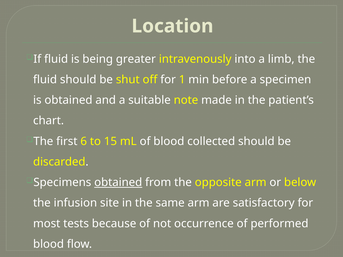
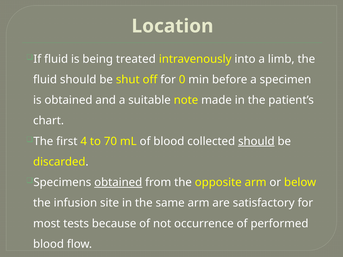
greater: greater -> treated (136, 59)
1: 1 -> 0 (182, 80)
6: 6 -> 4 (84, 141)
15: 15 -> 70 (110, 141)
should underline: none -> present (256, 141)
